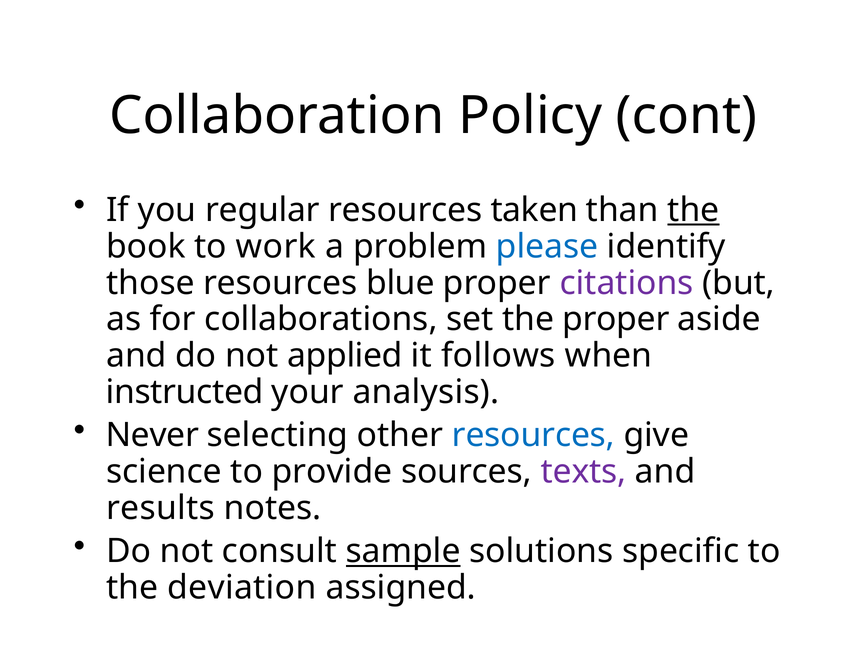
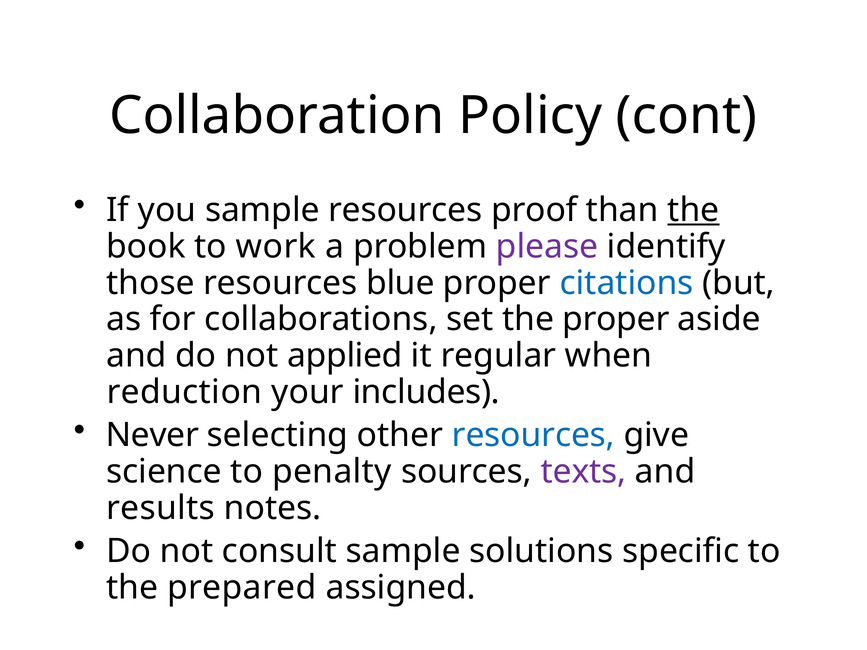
you regular: regular -> sample (262, 210)
taken: taken -> proof (534, 210)
please colour: blue -> purple (547, 247)
citations colour: purple -> blue (627, 283)
follows: follows -> regular (498, 356)
instructed: instructed -> reduction (184, 392)
analysis: analysis -> includes (426, 392)
provide: provide -> penalty (332, 472)
sample underline: present -> none (403, 551)
deviation: deviation -> prepared (242, 588)
